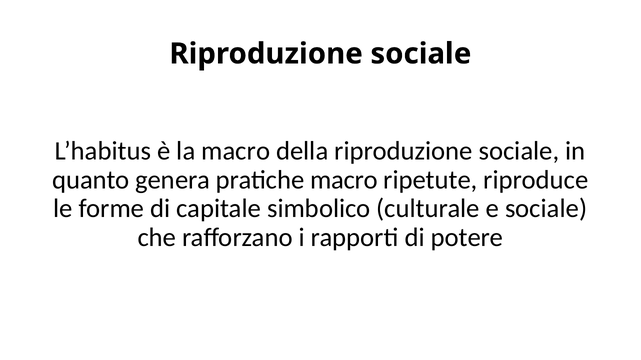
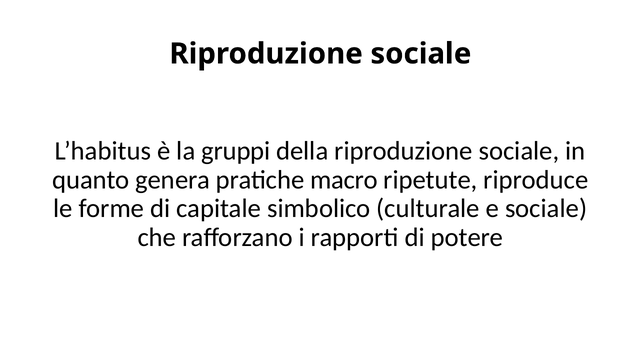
la macro: macro -> gruppi (236, 151)
